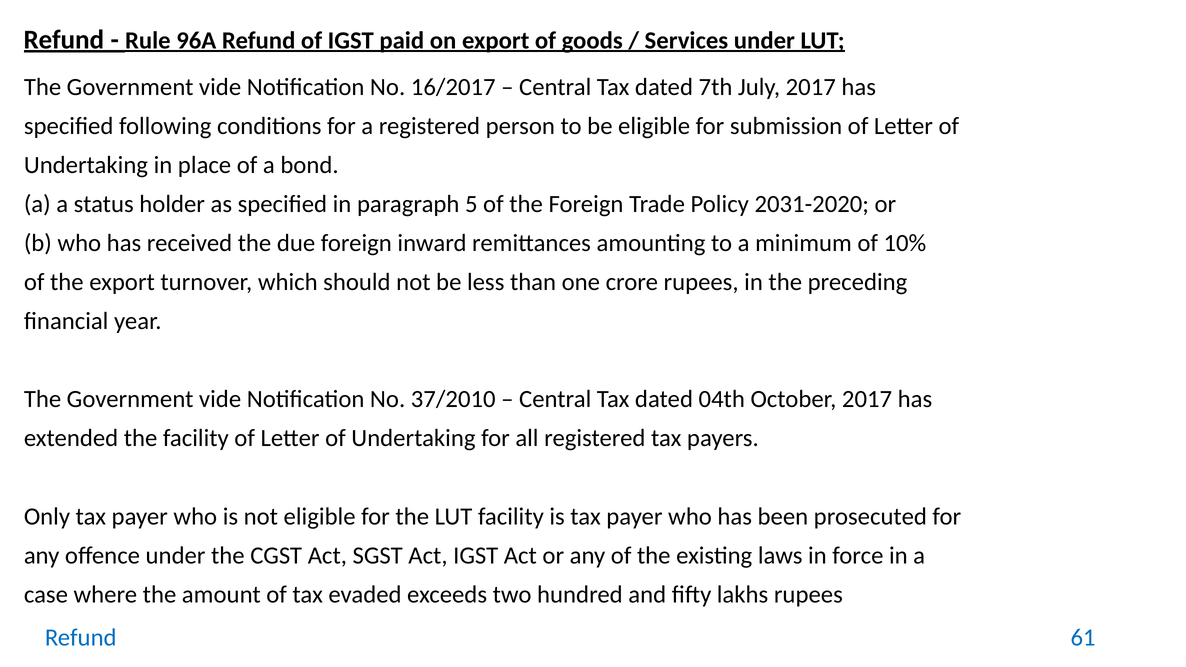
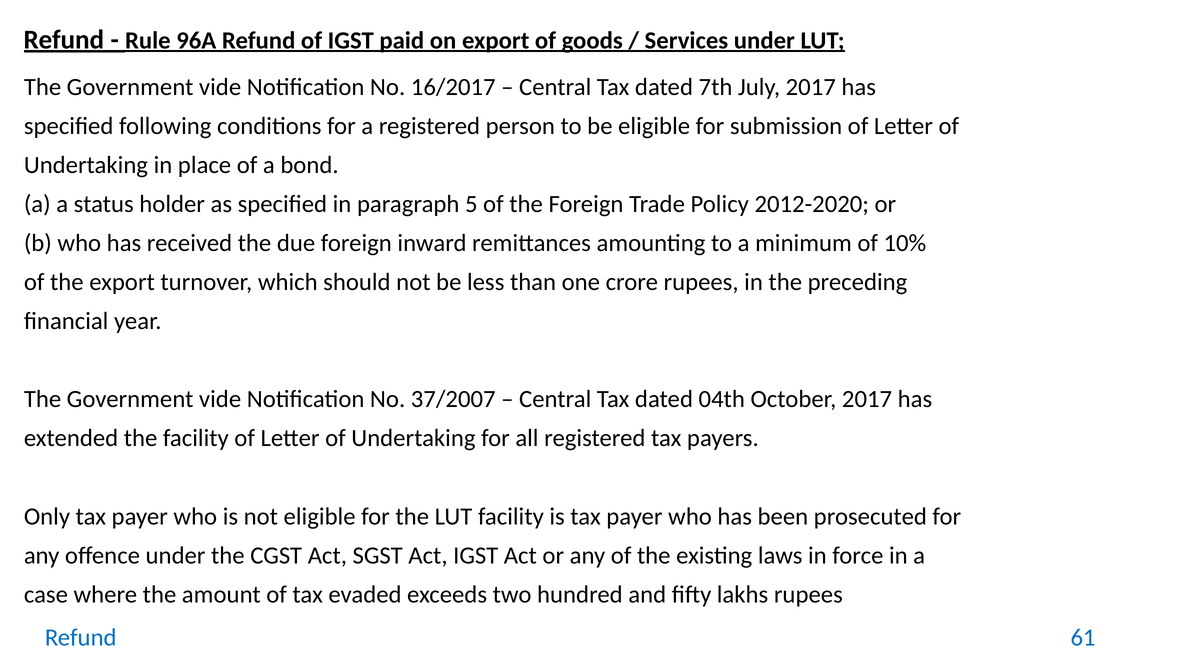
2031-2020: 2031-2020 -> 2012-2020 (812, 204)
37/2010: 37/2010 -> 37/2007 (453, 399)
